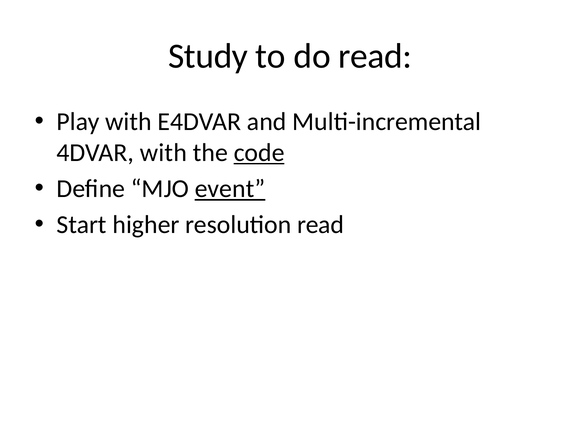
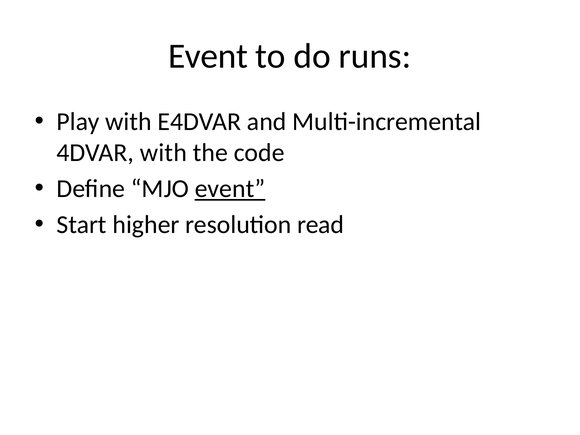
Study: Study -> Event (208, 56)
do read: read -> runs (375, 56)
code underline: present -> none (259, 153)
